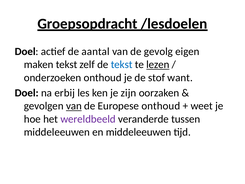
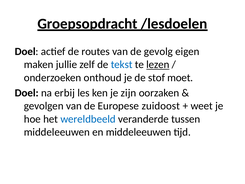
aantal: aantal -> routes (96, 51)
maken tekst: tekst -> jullie (67, 64)
want: want -> moet (180, 78)
van underline: present -> none (74, 106)
Europese onthoud: onthoud -> zuidoost (161, 106)
wereldbeeld colour: purple -> blue (88, 119)
